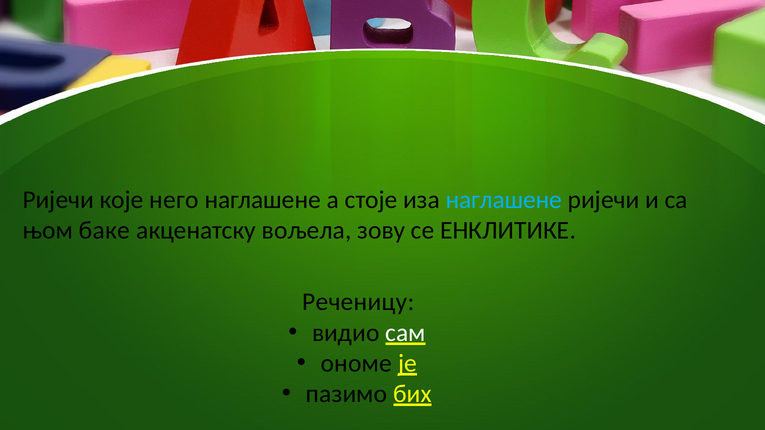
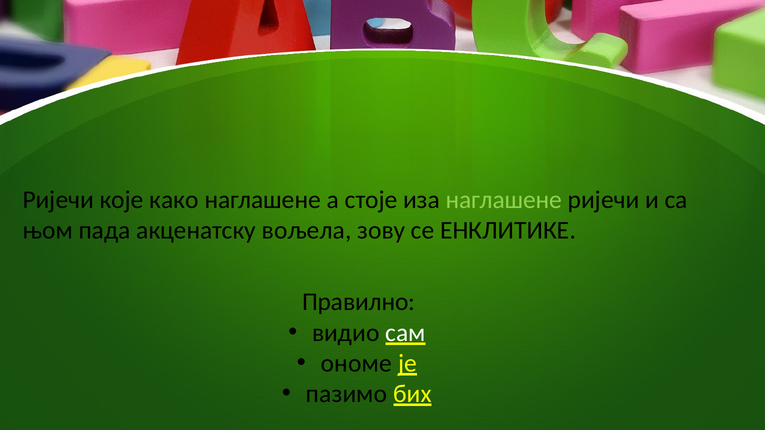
него: него -> како (174, 200)
наглашене colour: light blue -> light green (504, 200)
баке: баке -> пада (105, 230)
Реченицу: Реченицу -> Правилно (359, 302)
